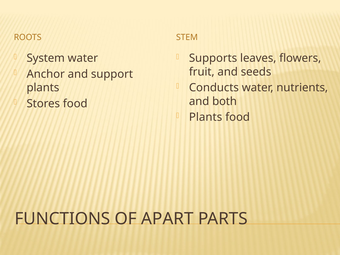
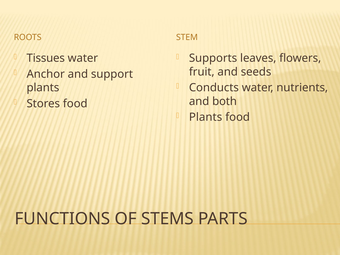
System: System -> Tissues (46, 58)
APART: APART -> STEMS (167, 219)
